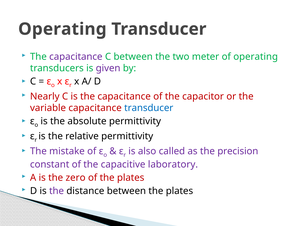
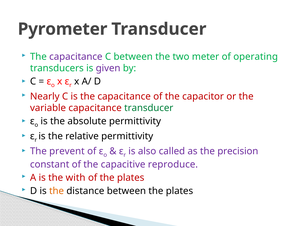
Operating: Operating -> Pyrometer (63, 29)
transducer colour: blue -> green (149, 108)
mistake: mistake -> prevent (67, 151)
laboratory: laboratory -> reproduce (173, 164)
zero: zero -> with (76, 178)
the colour: purple -> orange (57, 191)
